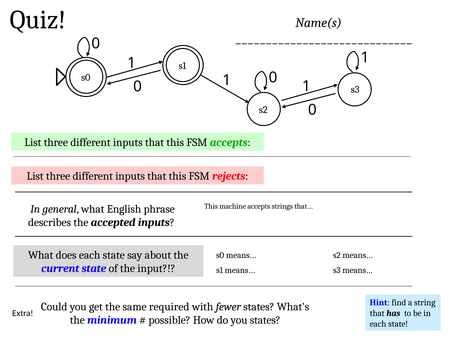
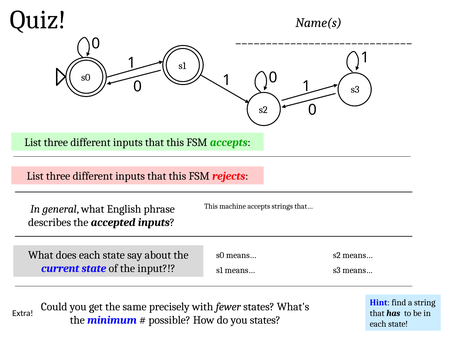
required: required -> precisely (169, 307)
